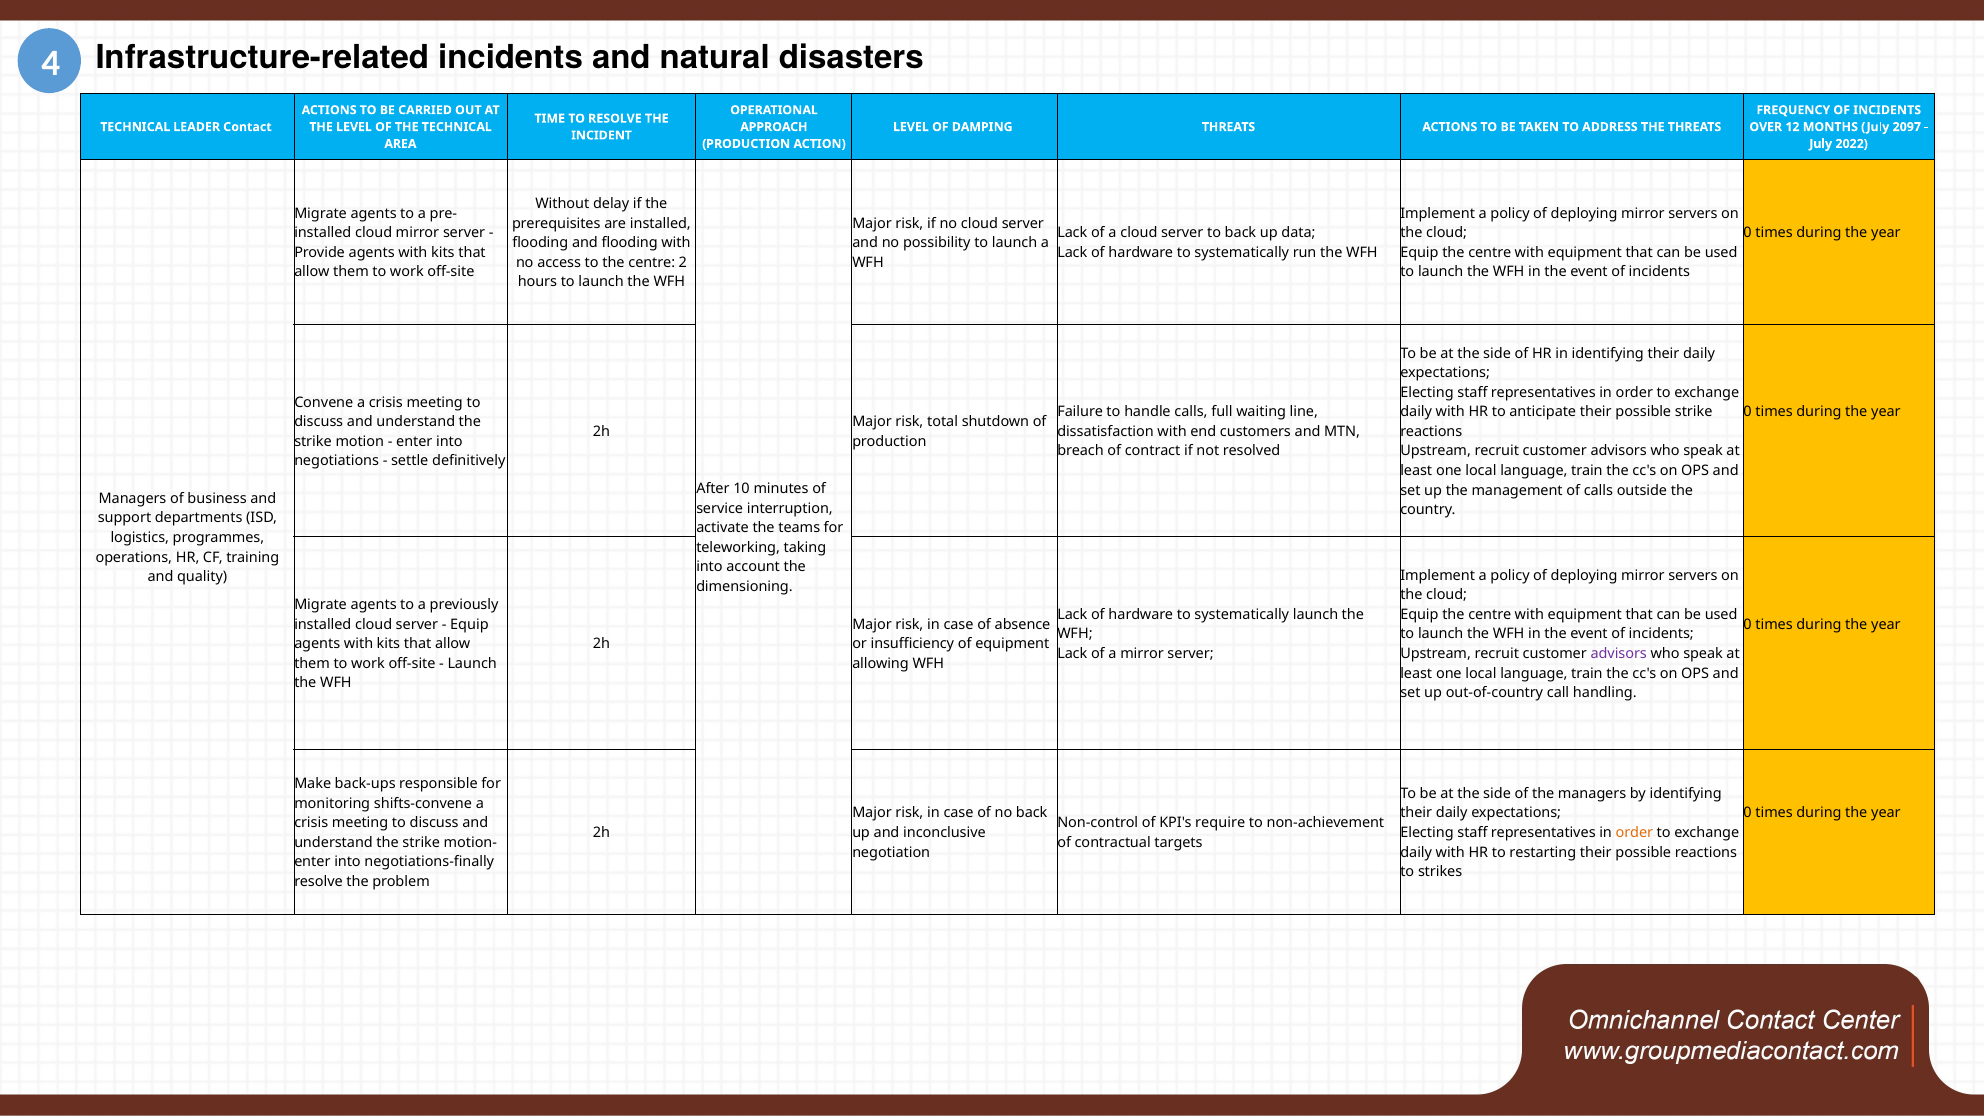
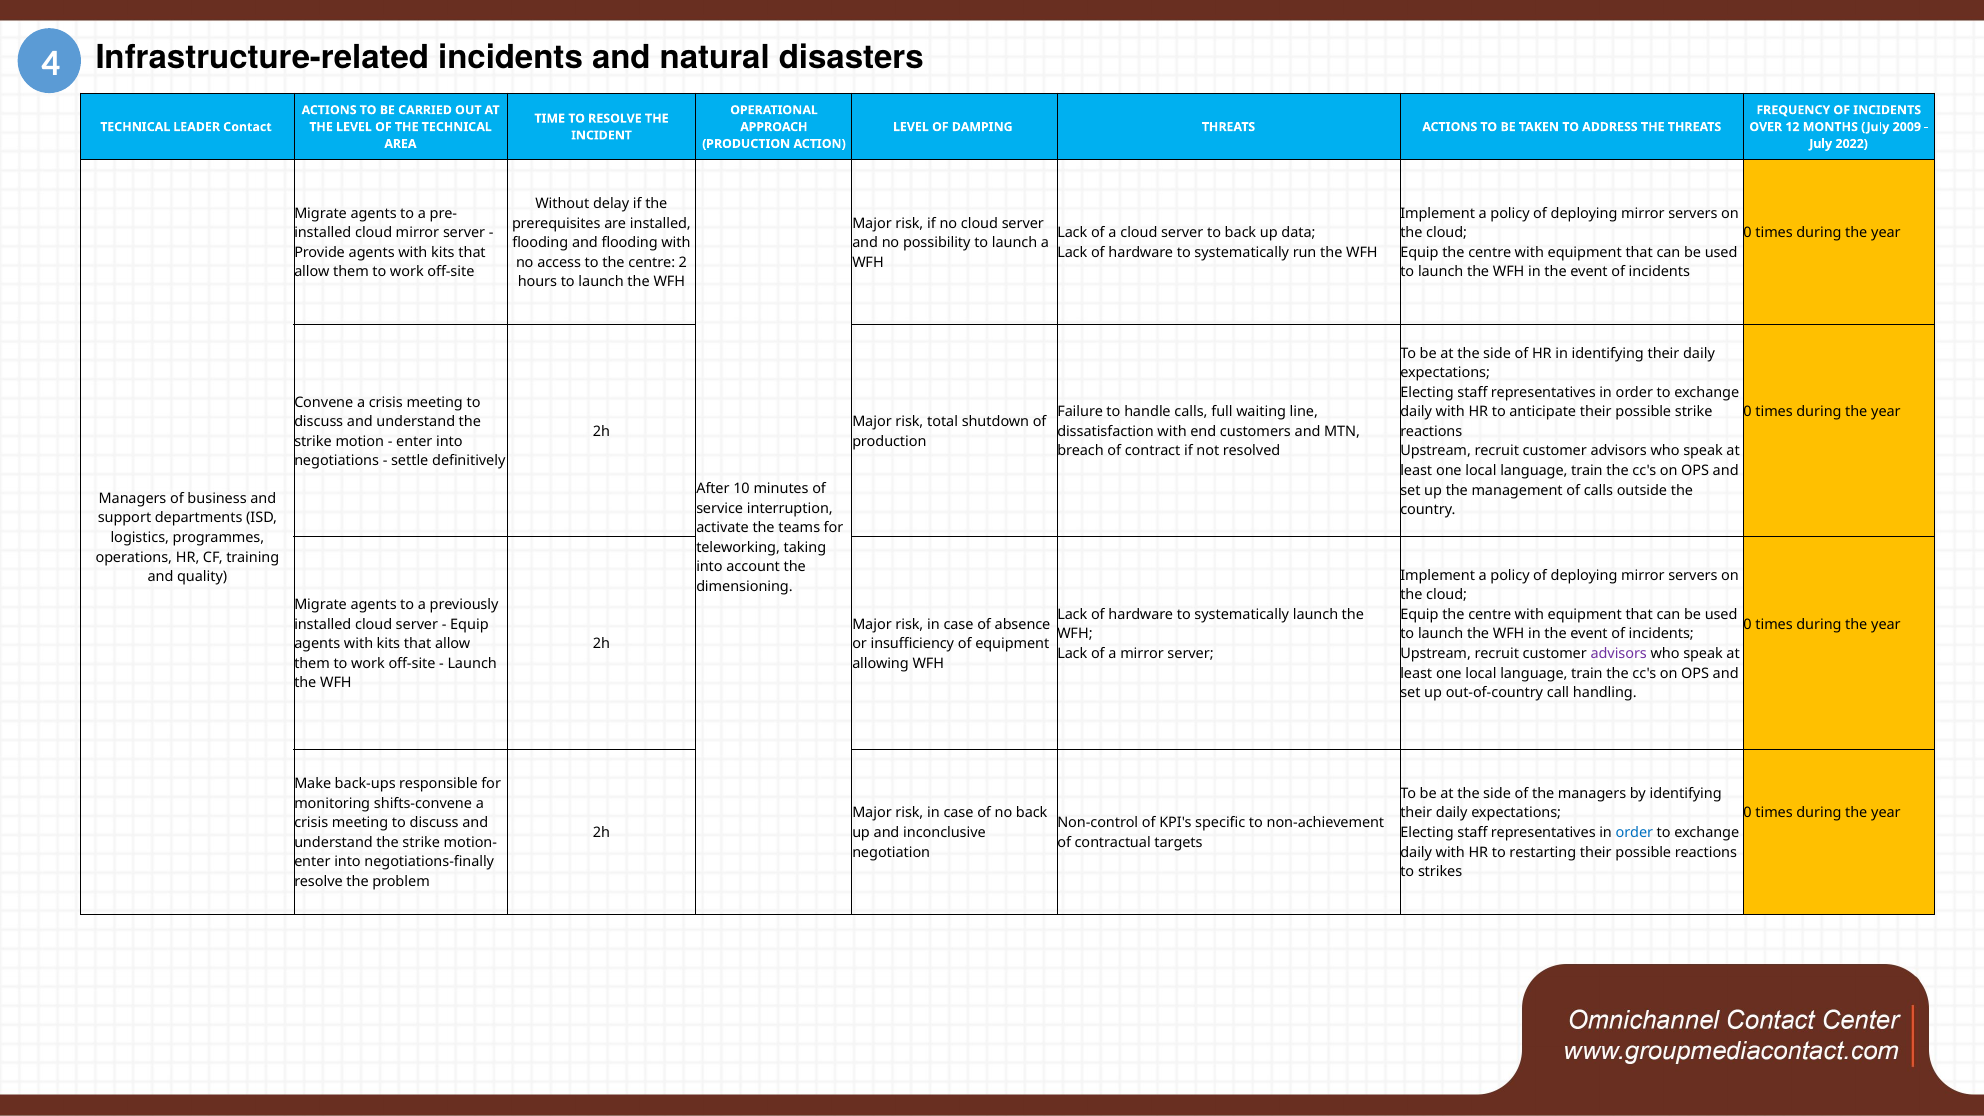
2097: 2097 -> 2009 (1907, 127)
require: require -> specific (1220, 823)
order colour: orange -> blue (1634, 833)
